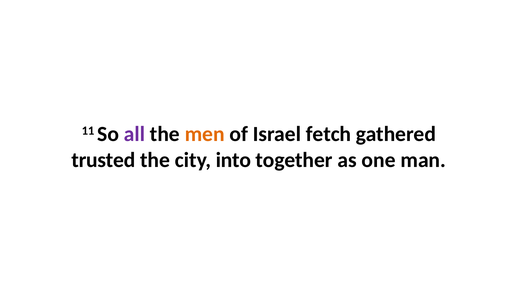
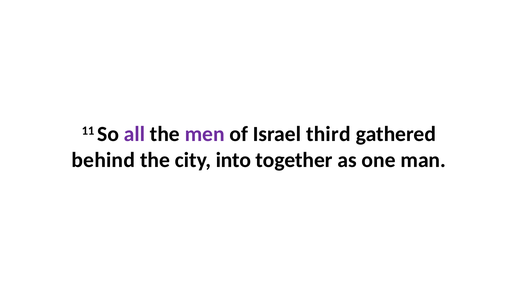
men colour: orange -> purple (205, 134)
fetch: fetch -> third (328, 134)
trusted: trusted -> behind (103, 160)
